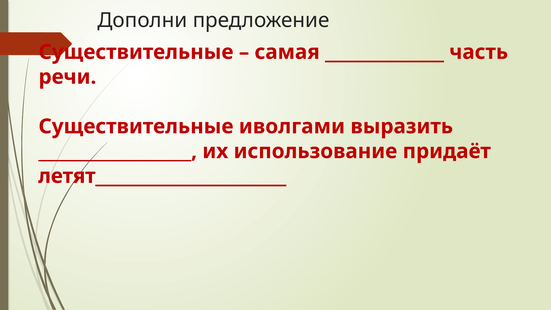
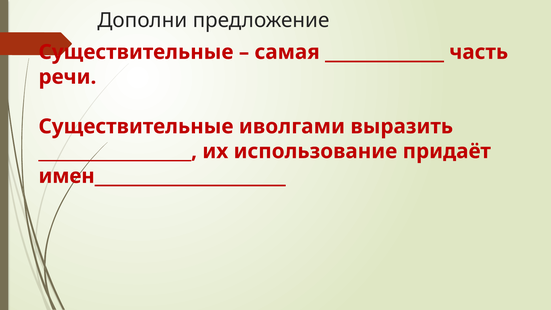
летят_______________________: летят_______________________ -> имен_______________________ (162, 176)
